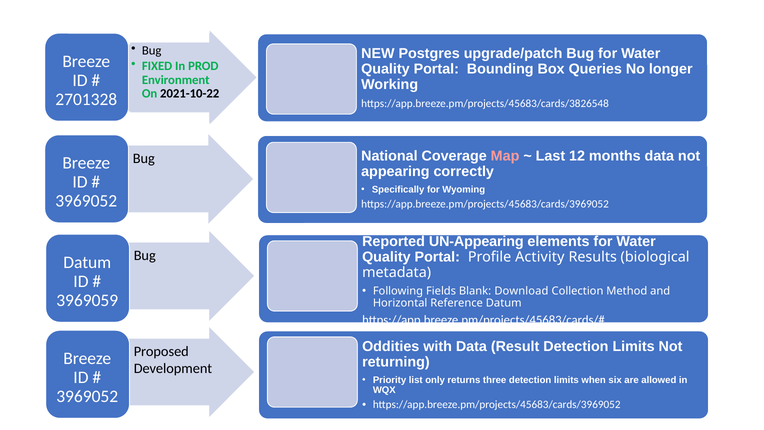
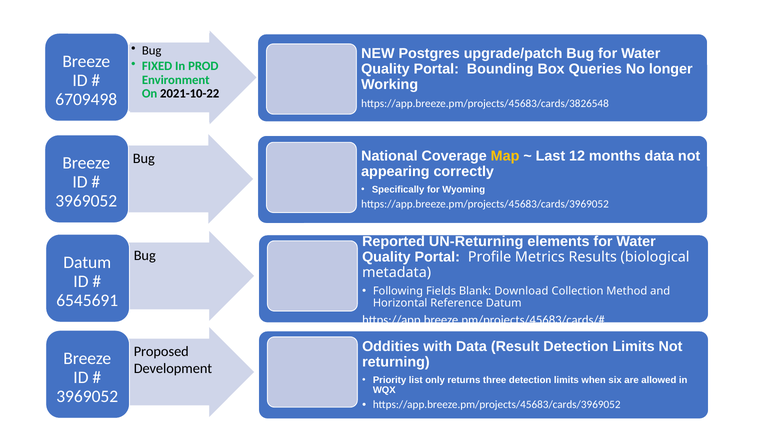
2701328: 2701328 -> 6709498 (86, 99)
Map colour: pink -> yellow (505, 156)
UN-Appearing: UN-Appearing -> UN-Returning (476, 241)
Activity: Activity -> Metrics (540, 257)
3969059: 3969059 -> 6545691 (87, 300)
